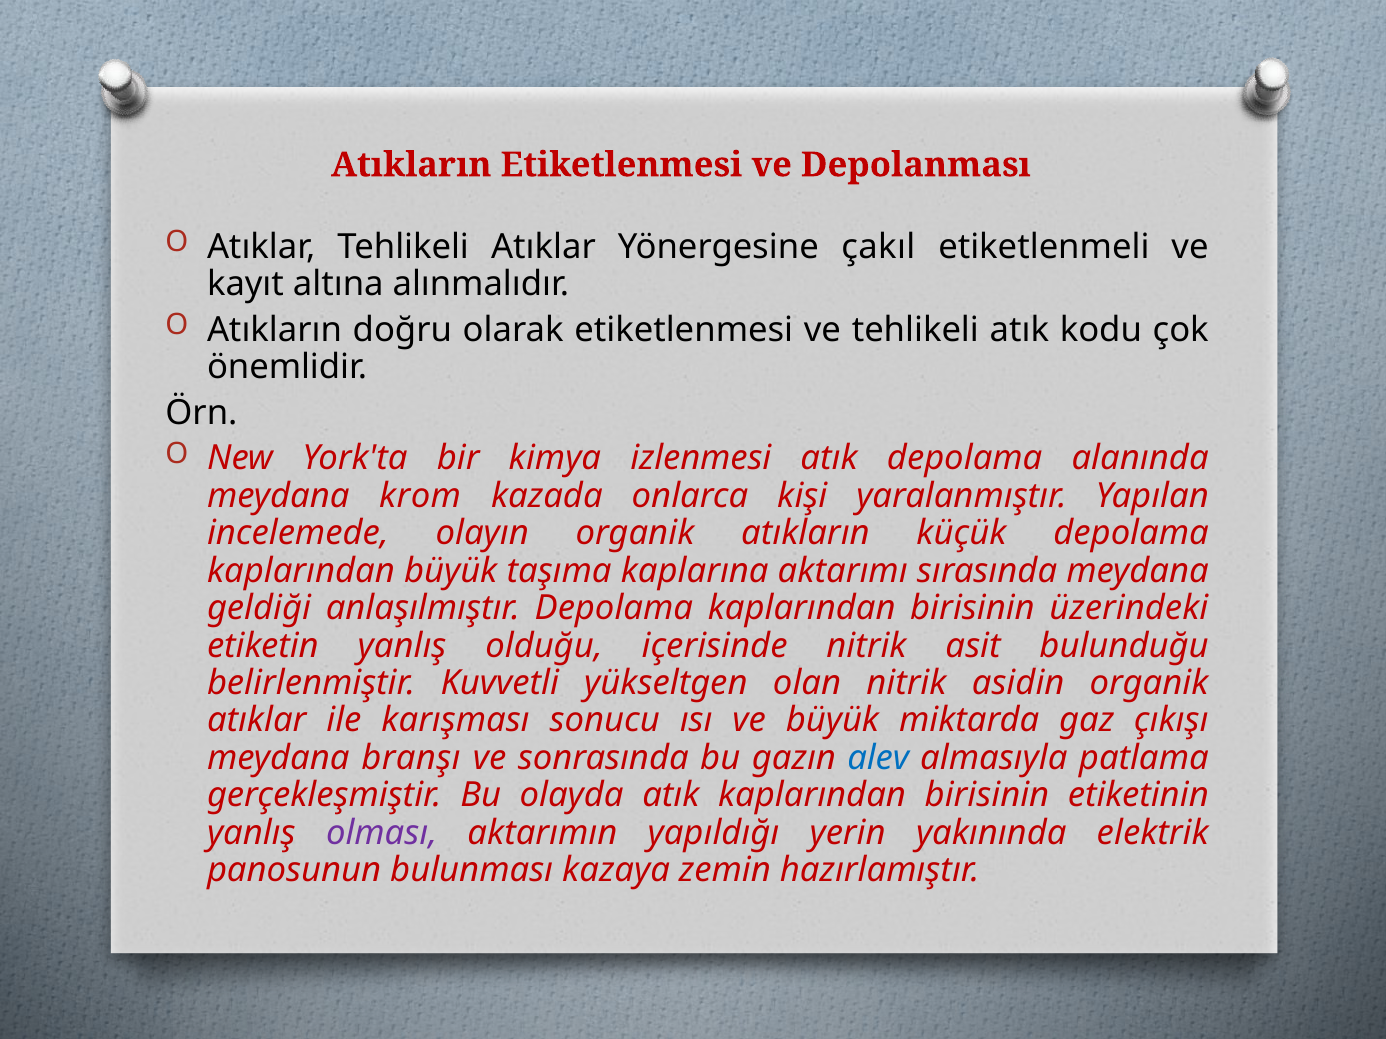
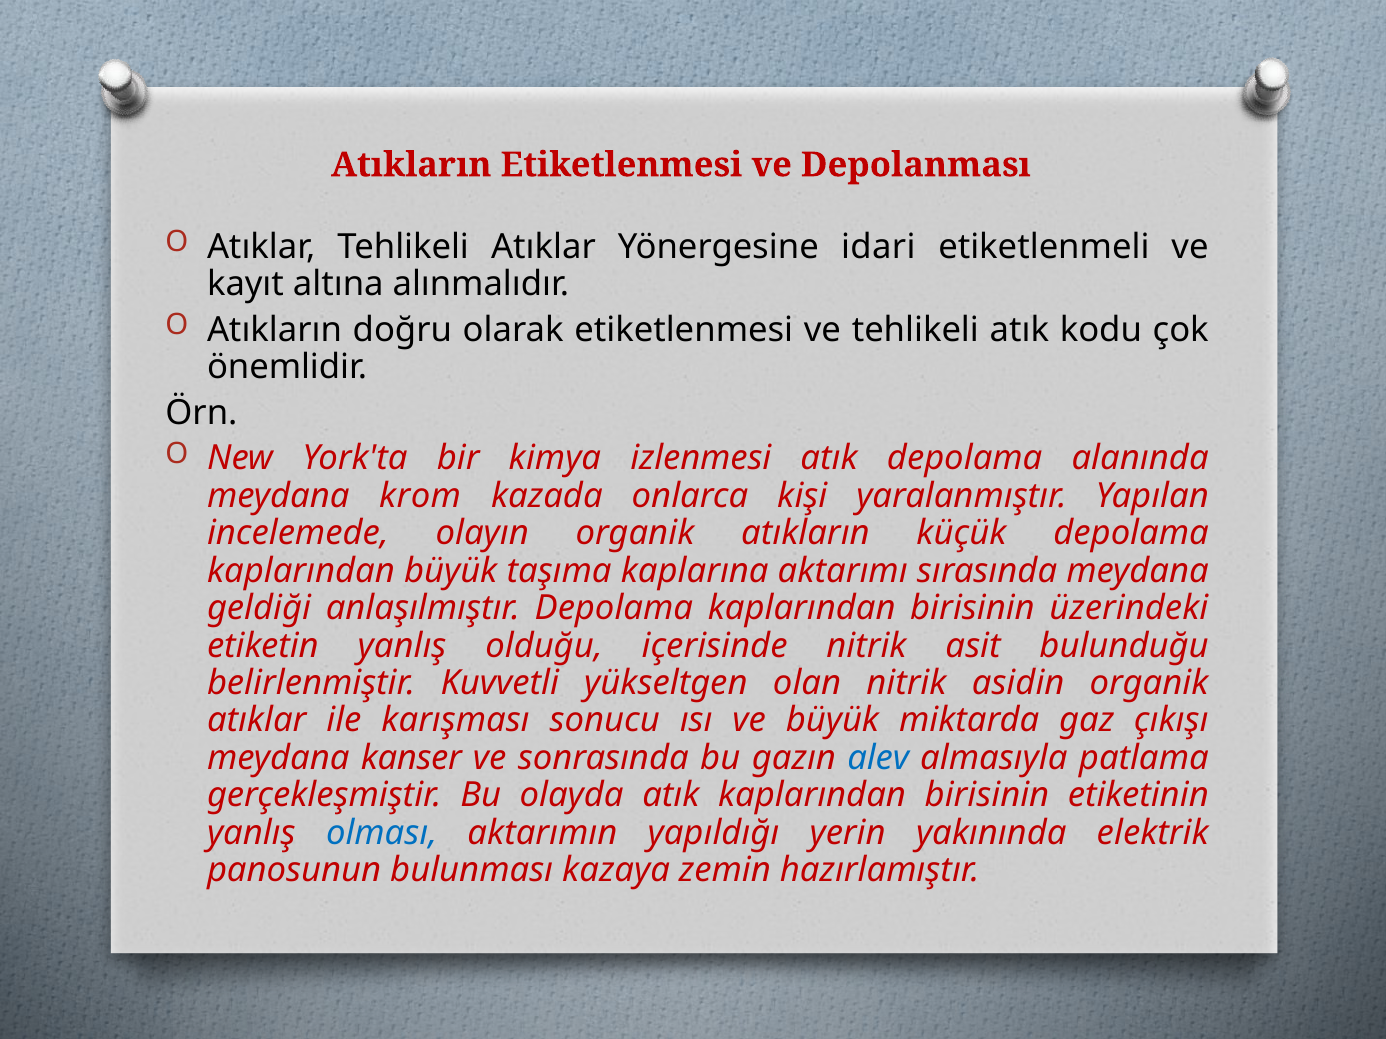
çakıl: çakıl -> idari (878, 247)
branşı: branşı -> kanser (411, 758)
olması colour: purple -> blue (382, 833)
